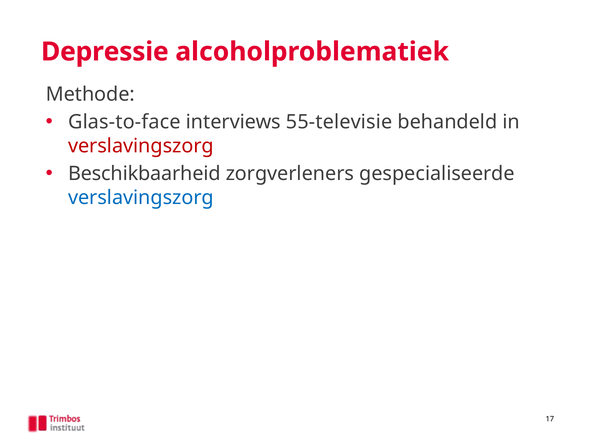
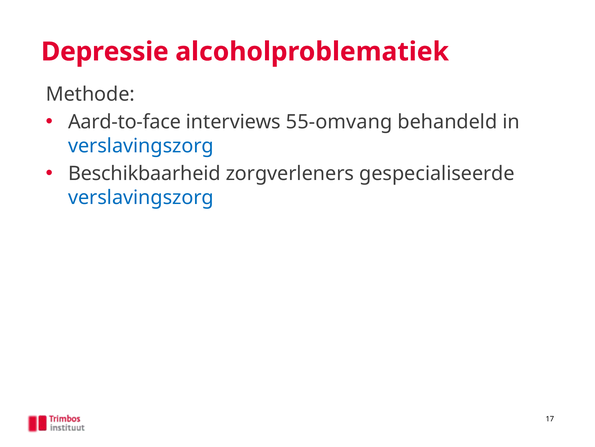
Glas-to-face: Glas-to-face -> Aard-to-face (124, 122)
55-televisie: 55-televisie -> 55-omvang (339, 122)
verslavingszorg colour: red -> blue (141, 146)
